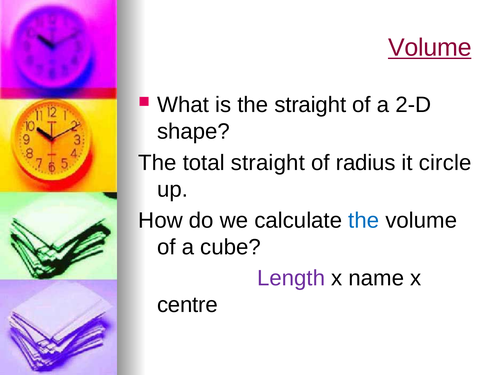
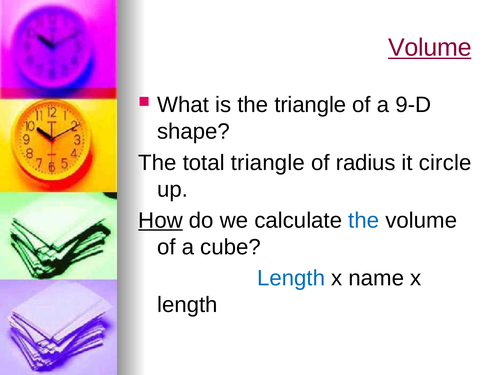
the straight: straight -> triangle (310, 105)
2-D: 2-D -> 9-D (413, 105)
total straight: straight -> triangle (268, 163)
How underline: none -> present (161, 220)
Length colour: purple -> blue (291, 278)
centre: centre -> length (187, 305)
